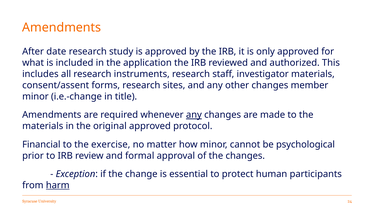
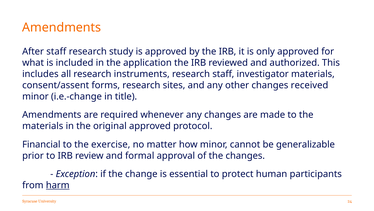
After date: date -> staff (56, 51)
member: member -> received (309, 85)
any underline: present -> none (194, 115)
psychological: psychological -> generalizable (305, 144)
